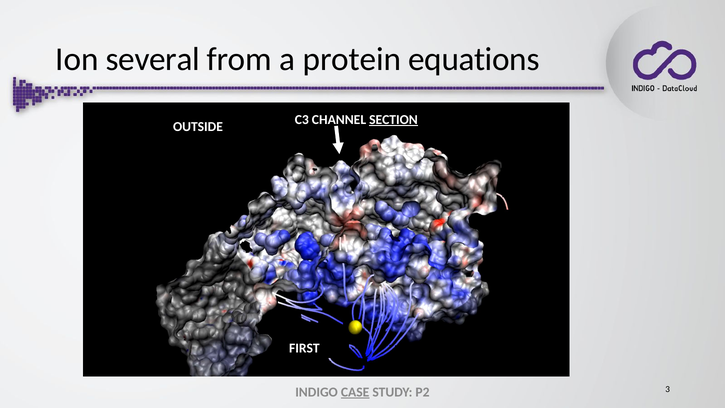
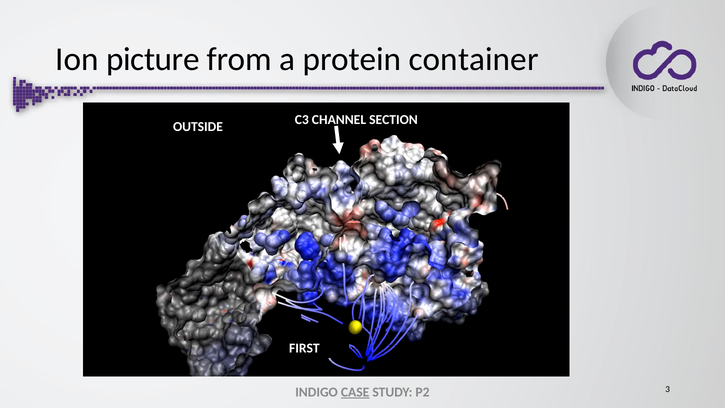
several: several -> picture (153, 59)
equations: equations -> container (474, 59)
SECTION underline: present -> none (393, 120)
